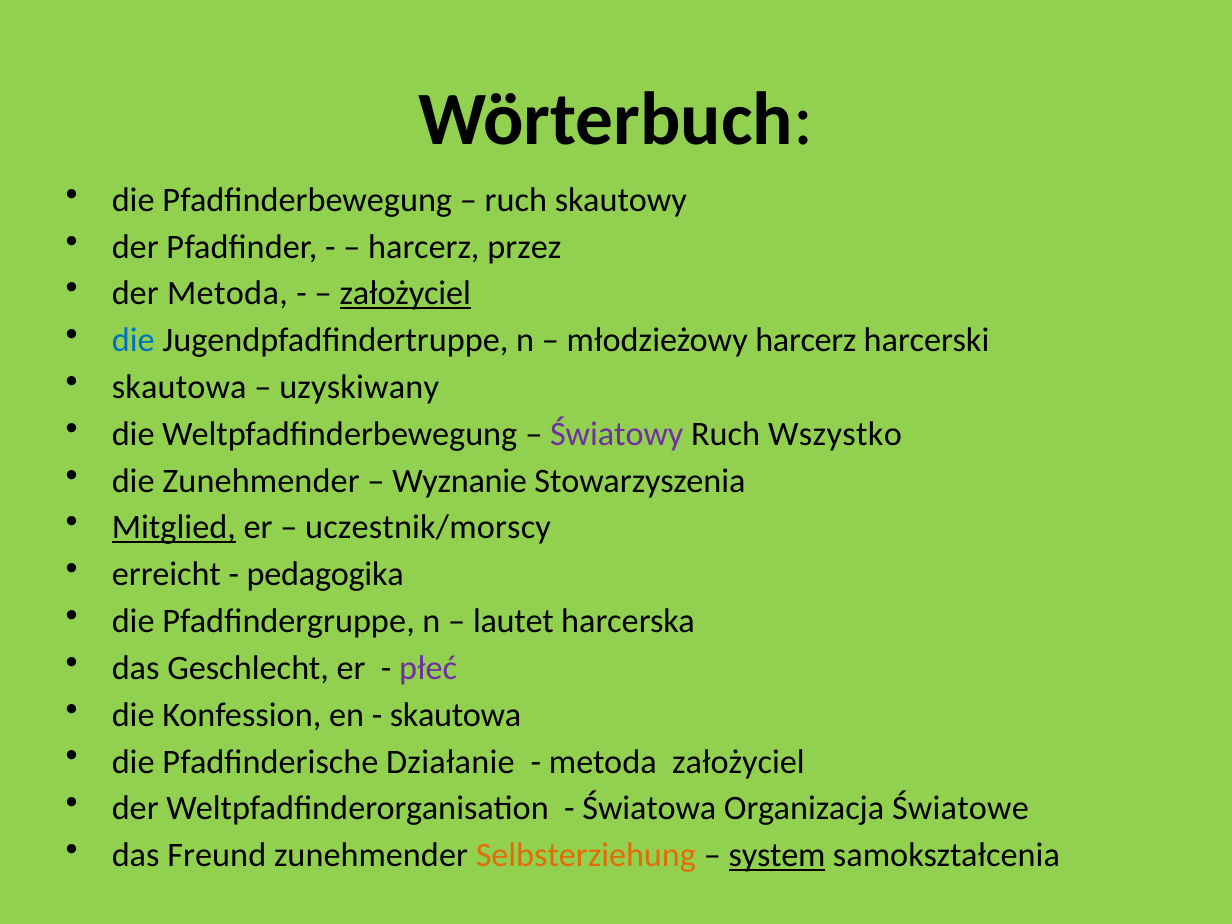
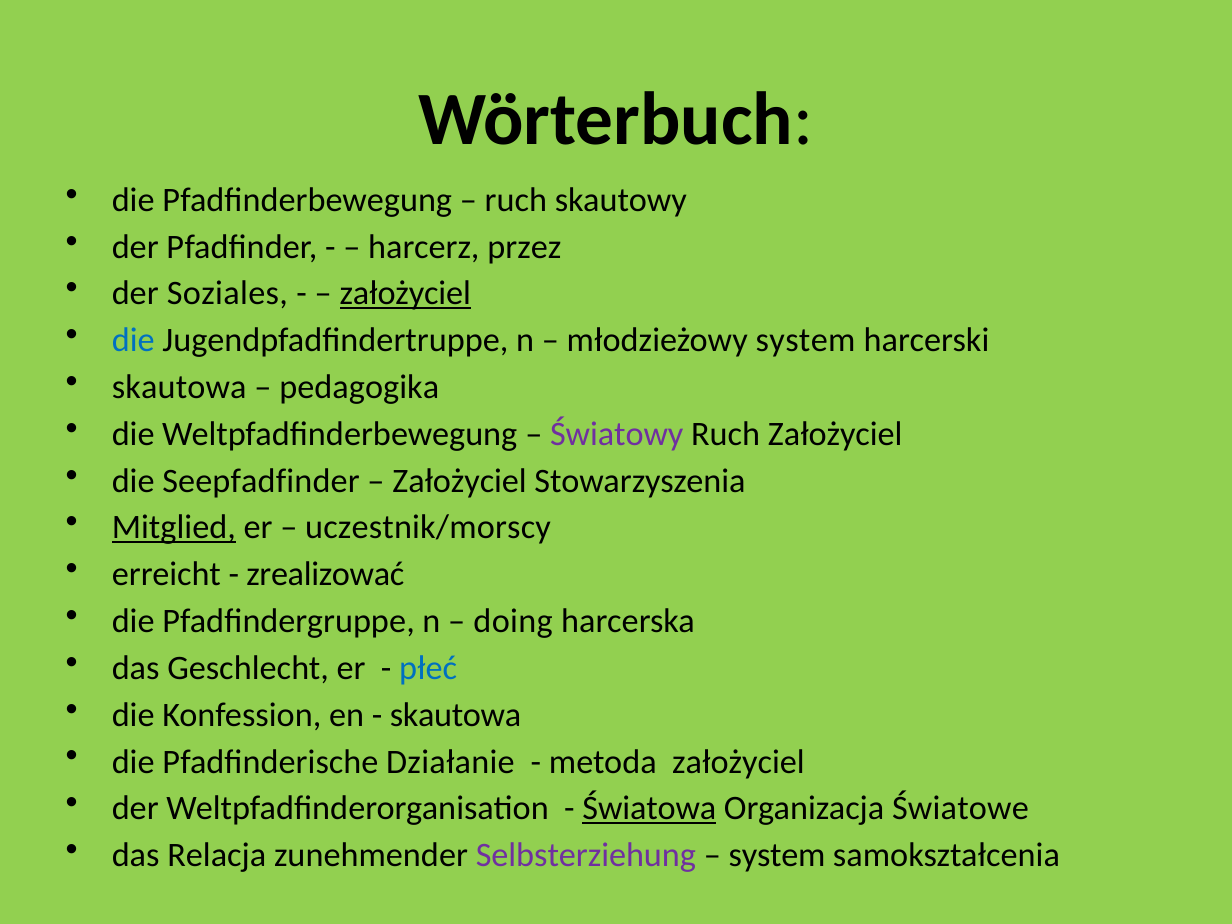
der Metoda: Metoda -> Soziales (227, 294)
młodzieżowy harcerz: harcerz -> system (806, 340)
uzyskiwany: uzyskiwany -> pedagogika (359, 387)
Ruch Wszystko: Wszystko -> Założyciel (835, 434)
die Zunehmender: Zunehmender -> Seepfadfinder (261, 481)
Wyznanie: Wyznanie -> Założyciel (460, 481)
pedagogika: pedagogika -> zrealizować (325, 574)
lautet: lautet -> doing (513, 621)
płeć colour: purple -> blue (428, 668)
Światowa underline: none -> present (649, 809)
Freund: Freund -> Relacja (217, 855)
Selbsterziehung colour: orange -> purple (586, 855)
system underline: present -> none (777, 855)
